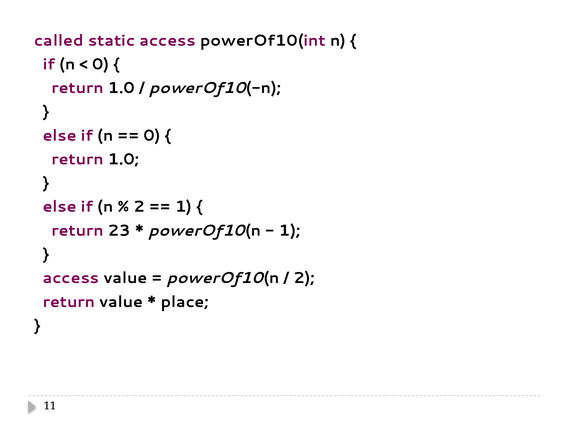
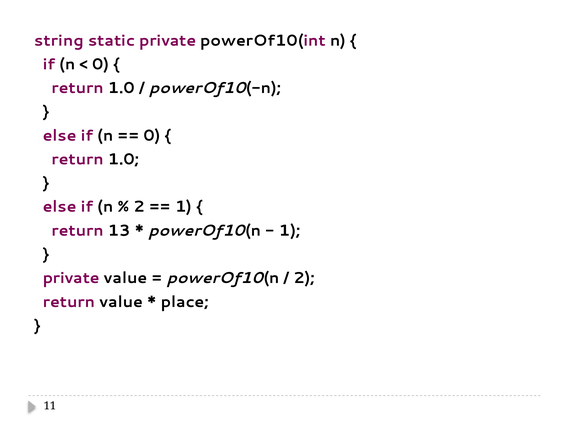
called: called -> string (59, 40)
static access: access -> private (168, 40)
23: 23 -> 13 (119, 230)
access: access -> private (71, 278)
